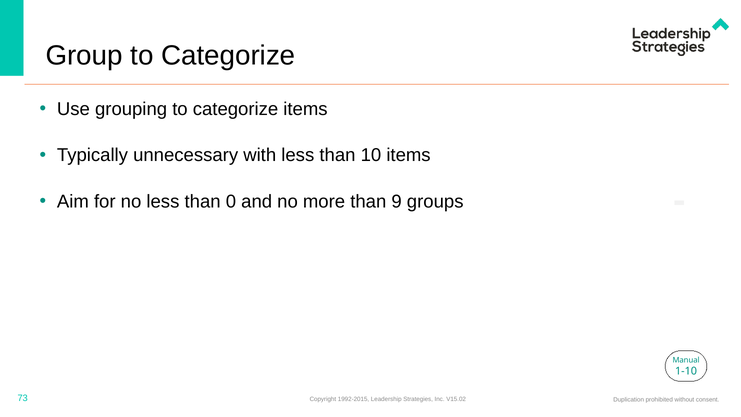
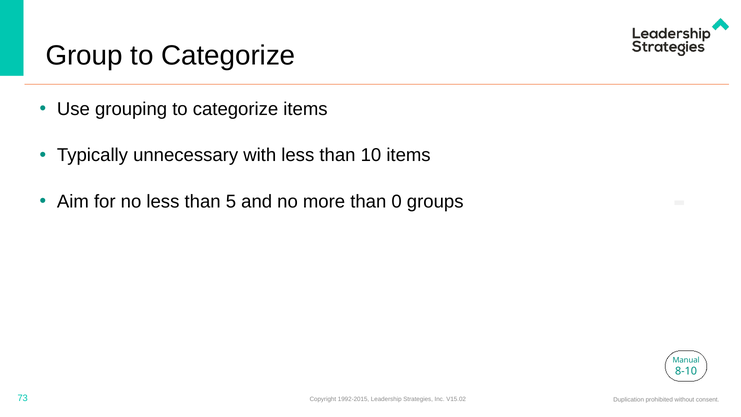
0: 0 -> 5 (231, 201)
9: 9 -> 0 (397, 201)
1-10: 1-10 -> 8-10 (686, 371)
